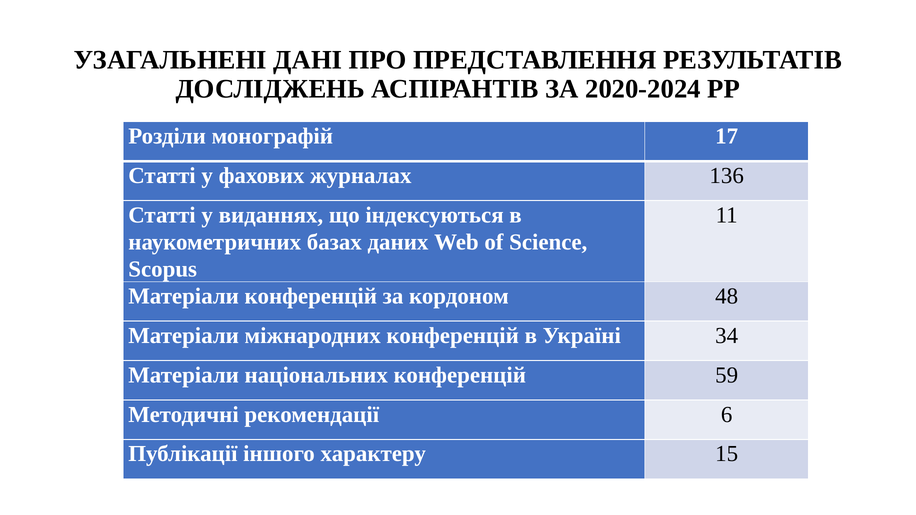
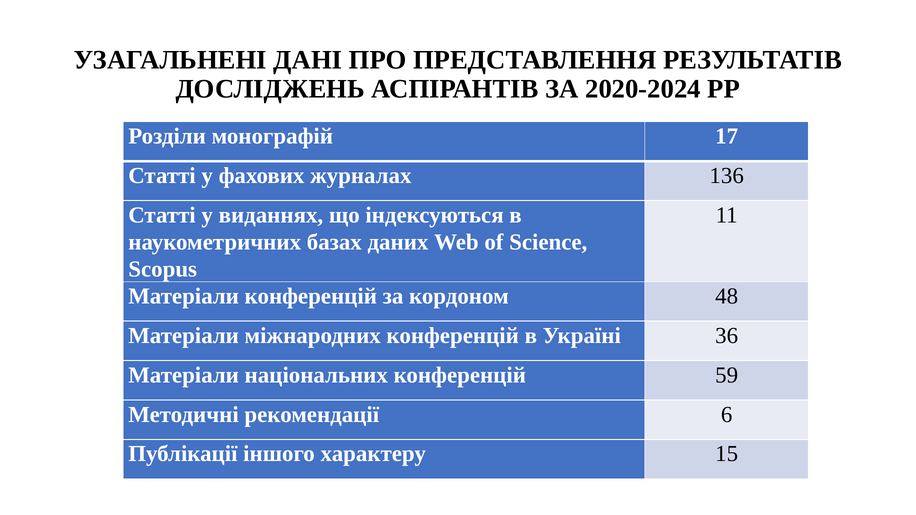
34: 34 -> 36 (727, 336)
